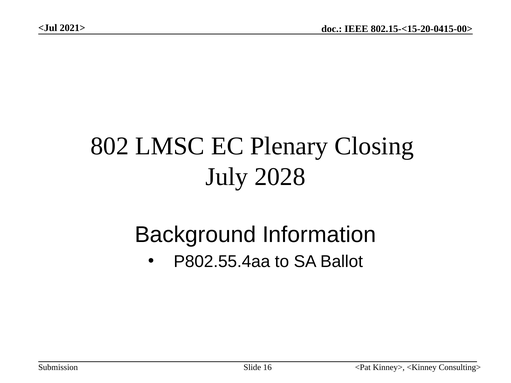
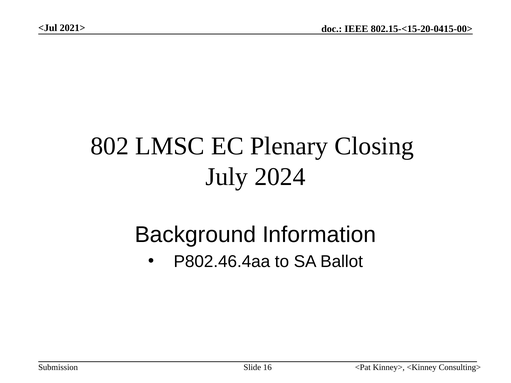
2028: 2028 -> 2024 (280, 177)
P802.55.4aa: P802.55.4aa -> P802.46.4aa (222, 262)
